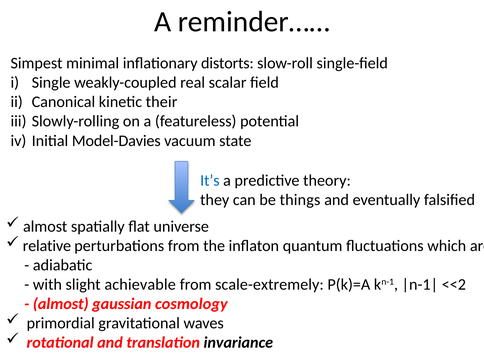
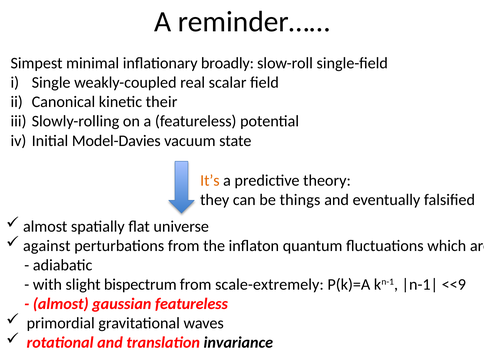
distorts: distorts -> broadly (227, 63)
It’s colour: blue -> orange (210, 180)
relative: relative -> against (47, 246)
achievable: achievable -> bispectrum (140, 284)
<<2: <<2 -> <<9 (454, 284)
gaussian cosmology: cosmology -> featureless (191, 304)
